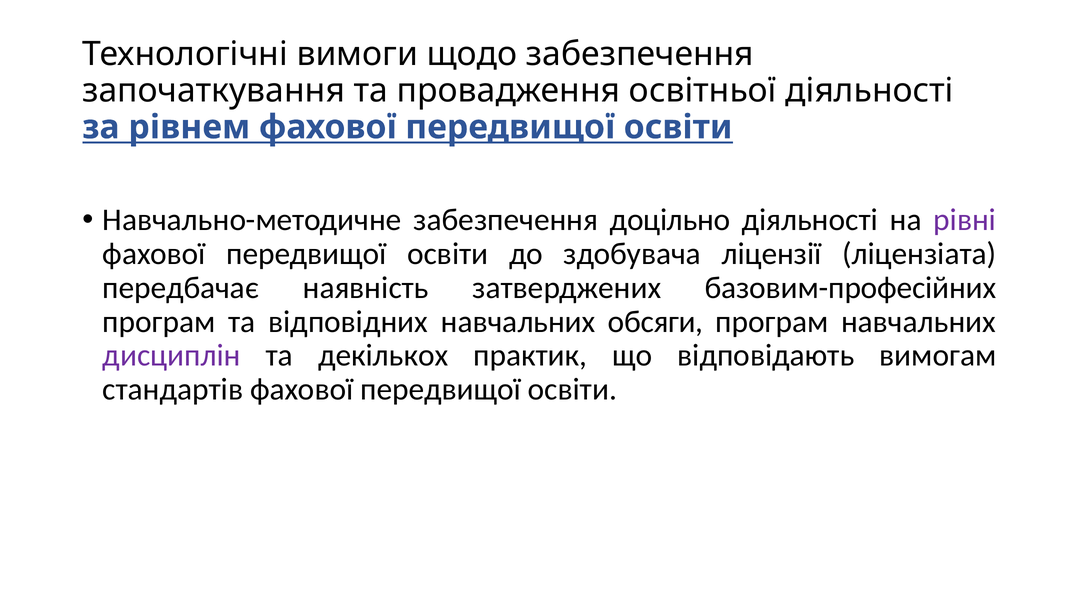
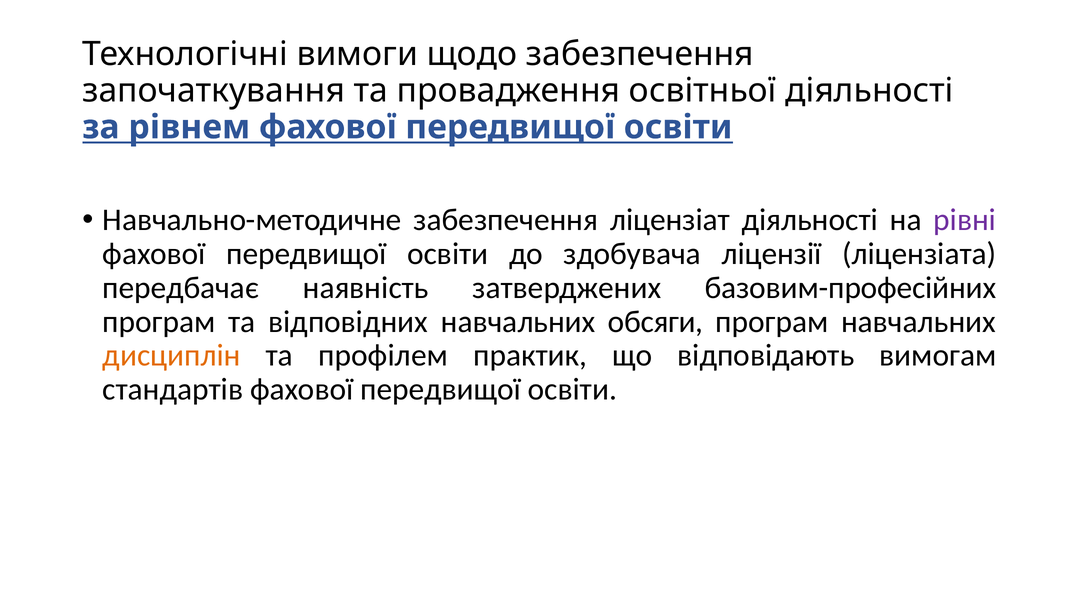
доцільно: доцільно -> ліцензіат (670, 220)
дисциплін colour: purple -> orange (172, 356)
декількох: декількох -> профілем (383, 356)
